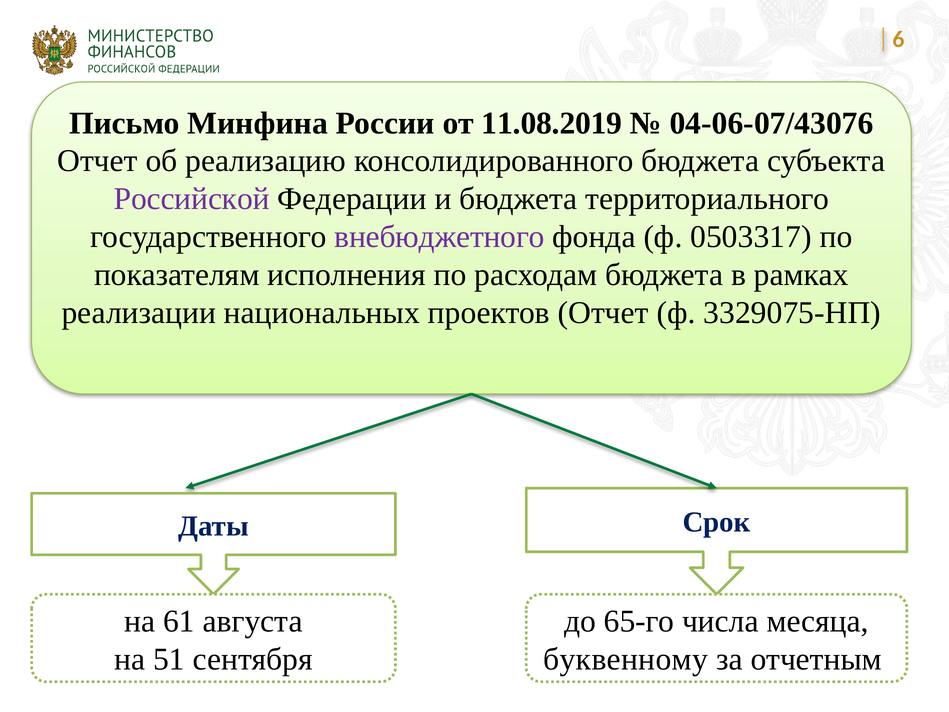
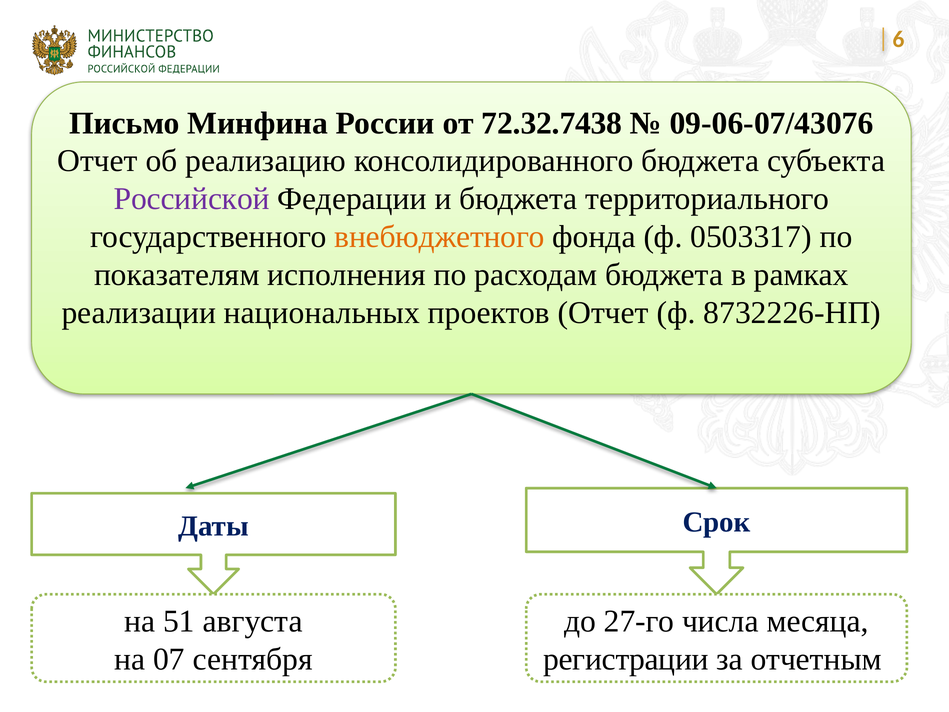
11.08.2019: 11.08.2019 -> 72.32.7438 (552, 123)
04-06-07/43076: 04-06-07/43076 -> 09-06-07/43076 (772, 123)
внебюджетного colour: purple -> orange (440, 237)
3329075-НП: 3329075-НП -> 8732226-НП (792, 313)
61: 61 -> 51 (179, 621)
65-го: 65-го -> 27-го (639, 621)
51: 51 -> 07 (169, 659)
буквенному: буквенному -> регистрации (626, 659)
